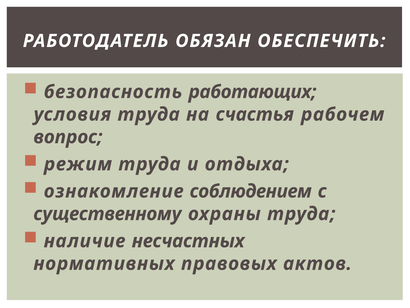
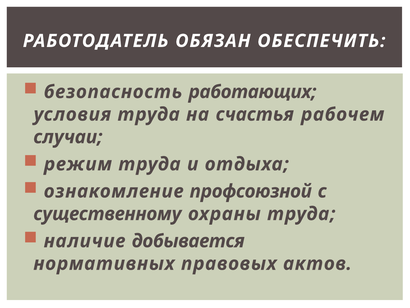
вопрос: вопрос -> случаи (68, 137)
соблюдением: соблюдением -> профсоюзной (251, 191)
несчастных: несчастных -> добывается (188, 241)
